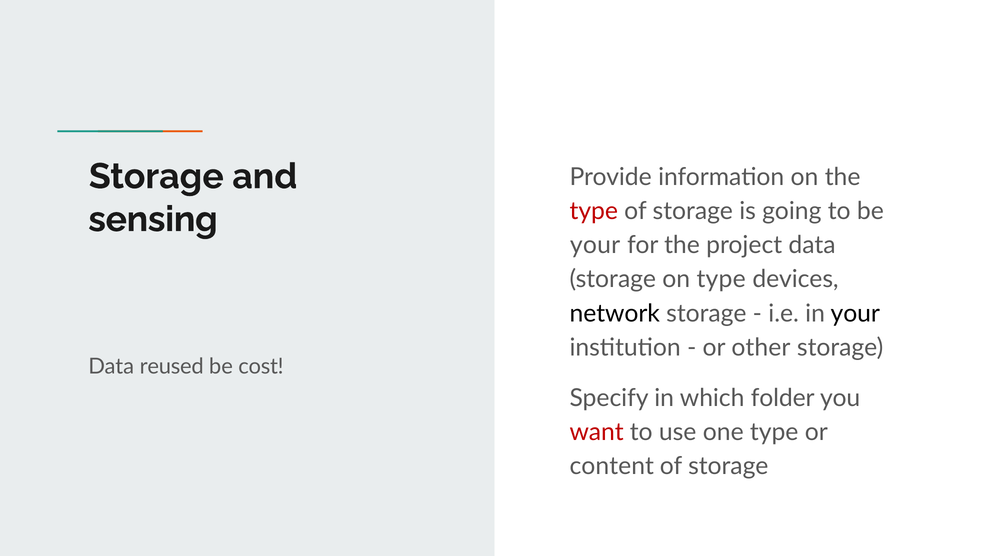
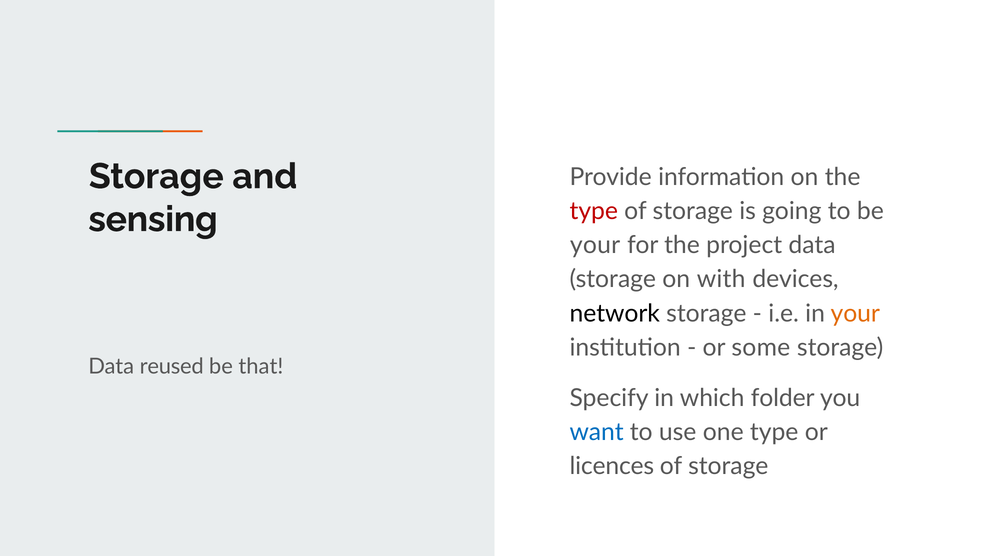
on type: type -> with (721, 280)
your colour: black -> orange (855, 314)
other: other -> some (761, 348)
cost: cost -> that (261, 367)
want colour: red -> blue (597, 432)
content: content -> licences (612, 467)
